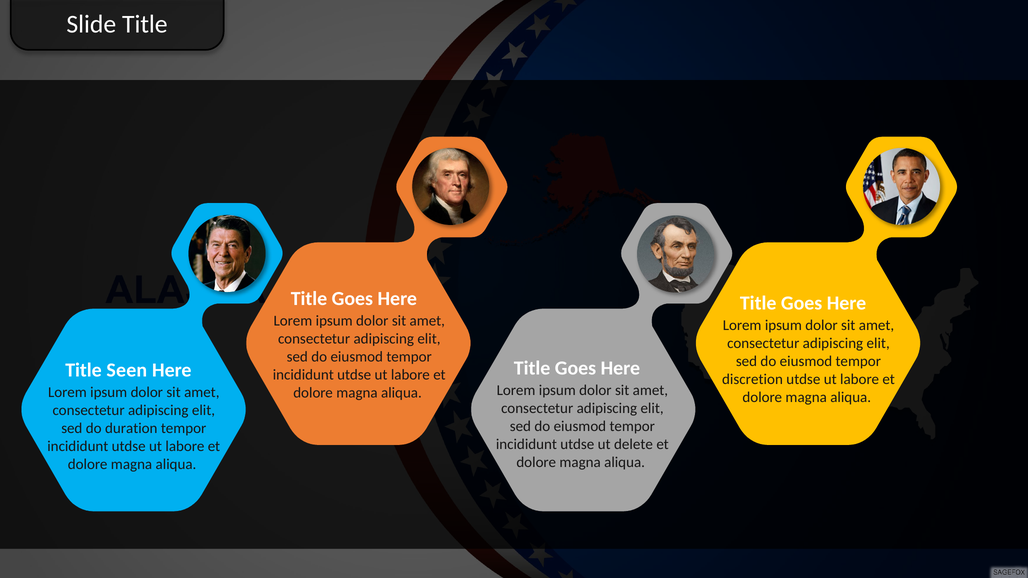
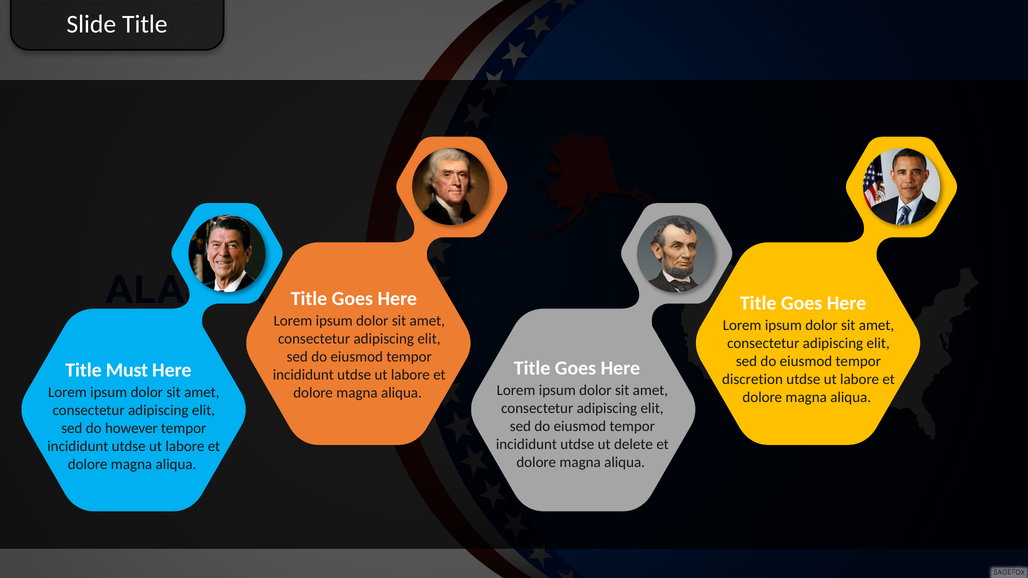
Seen: Seen -> Must (127, 370)
duration: duration -> however (131, 428)
